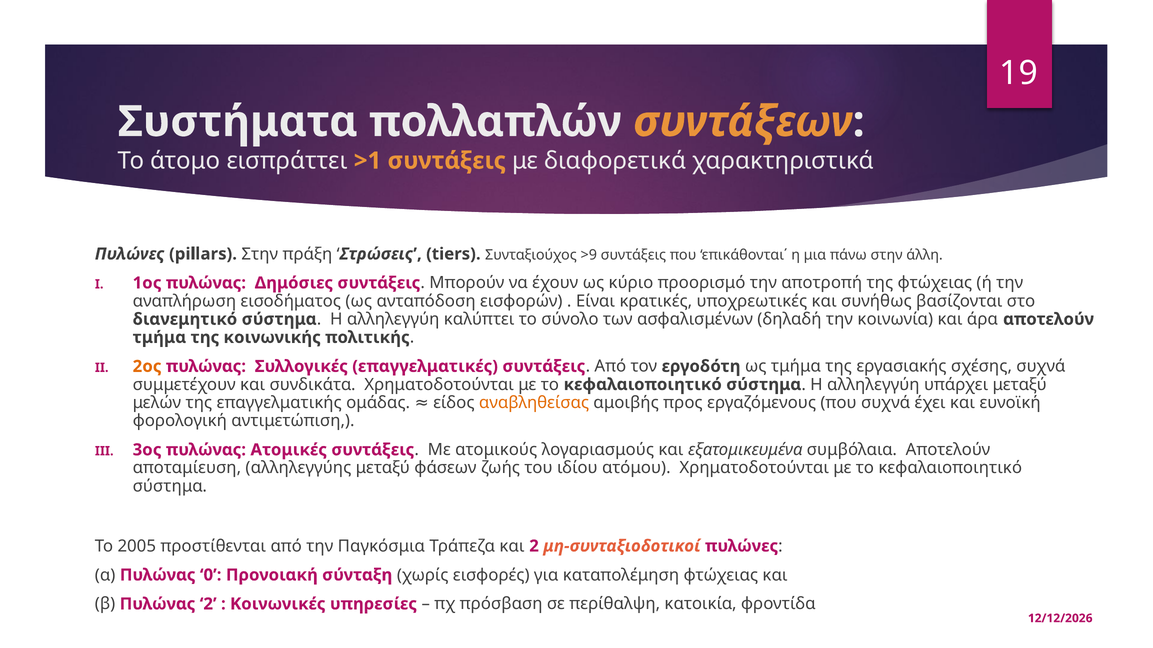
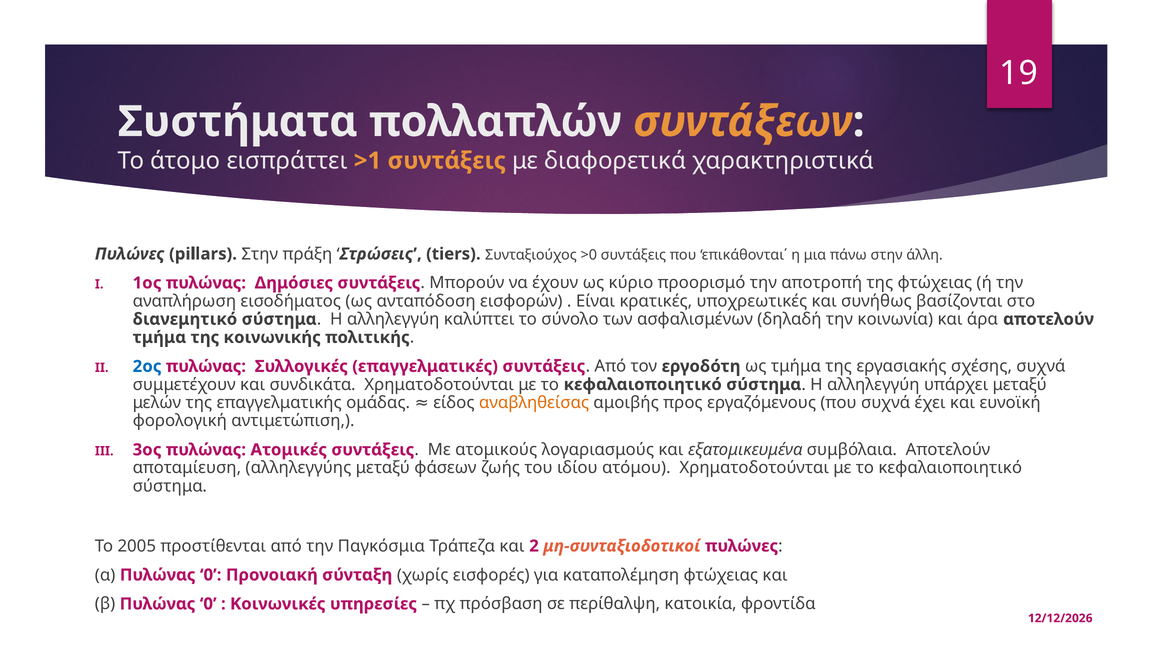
>9: >9 -> >0 (589, 255)
2ος colour: orange -> blue (147, 367)
β Πυλώνας 2: 2 -> 0 (208, 604)
